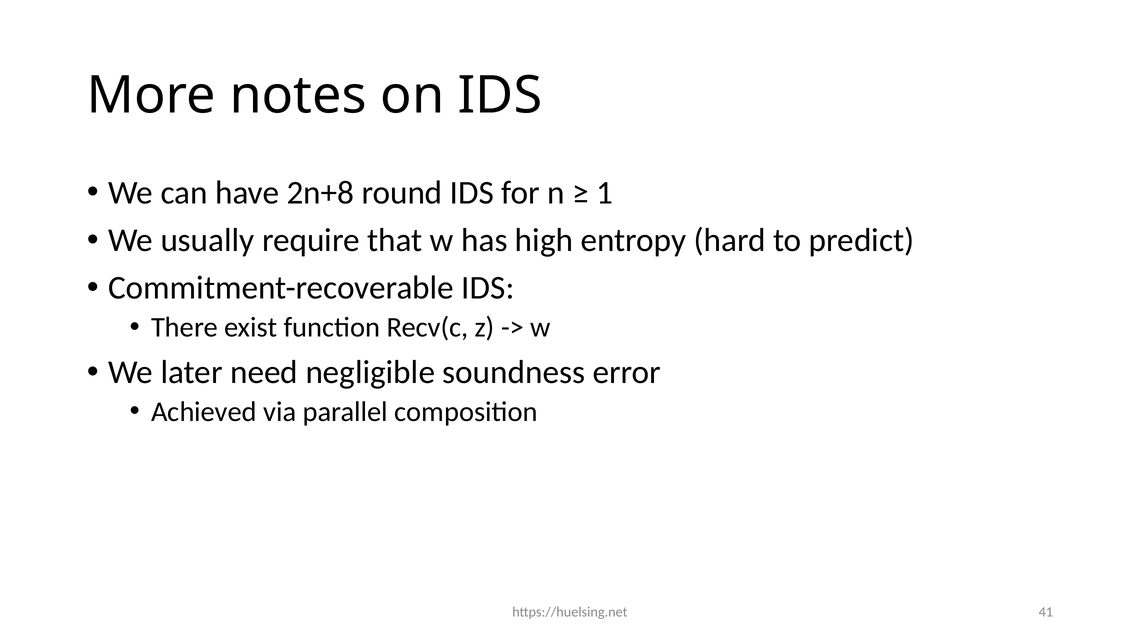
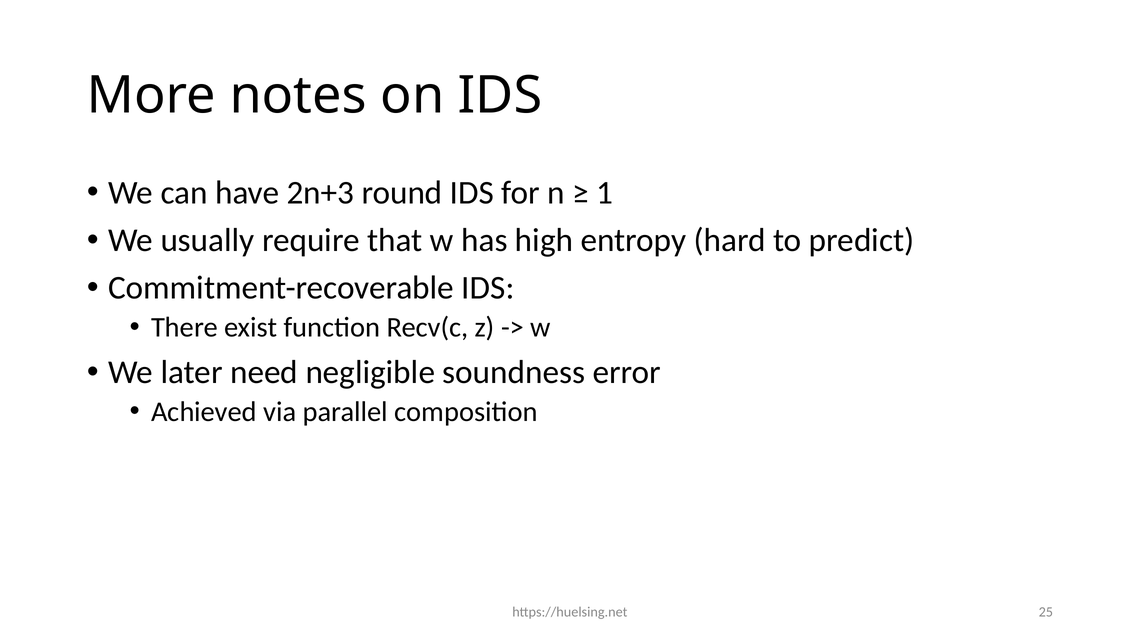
2n+8: 2n+8 -> 2n+3 (320, 193)
41: 41 -> 25 (1046, 612)
